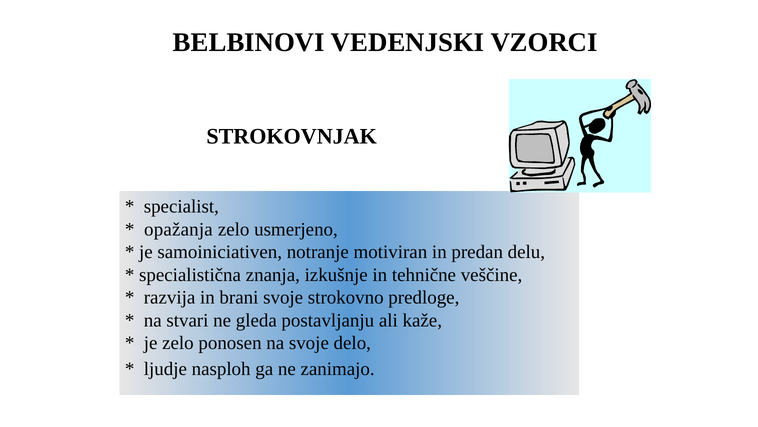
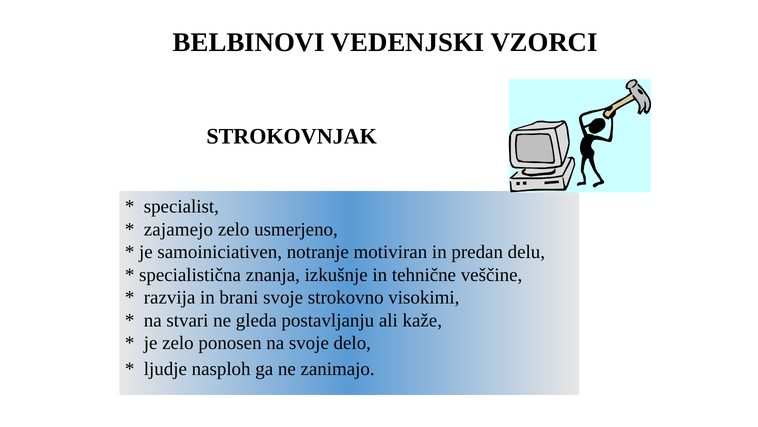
opažanja: opažanja -> zajamejo (178, 229)
predloge: predloge -> visokimi (424, 297)
